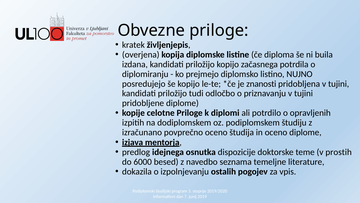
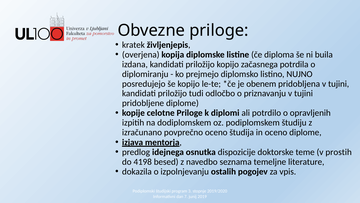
znanosti: znanosti -> obenem (261, 84)
6000: 6000 -> 4198 (143, 161)
